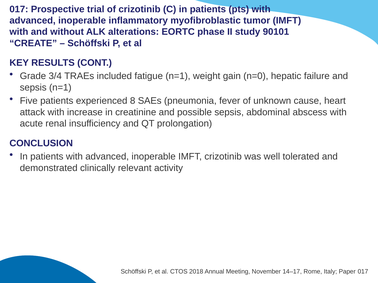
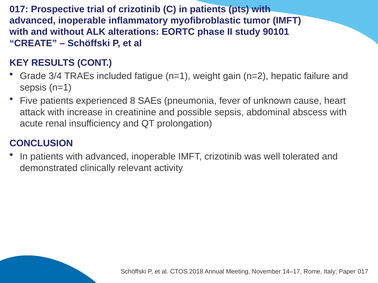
n=0: n=0 -> n=2 (256, 76)
